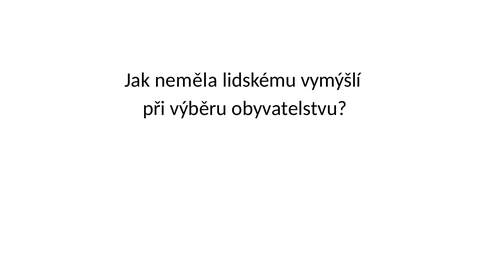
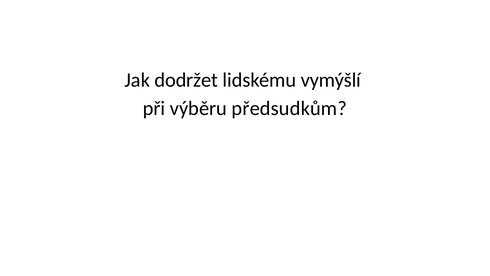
neměla: neměla -> dodržet (186, 80)
obyvatelstvu: obyvatelstvu -> předsudkům (289, 108)
